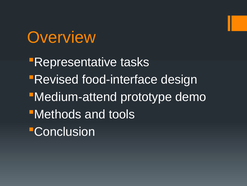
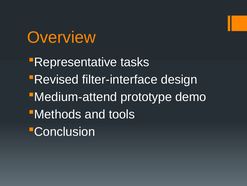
food-interface: food-interface -> filter-interface (120, 79)
